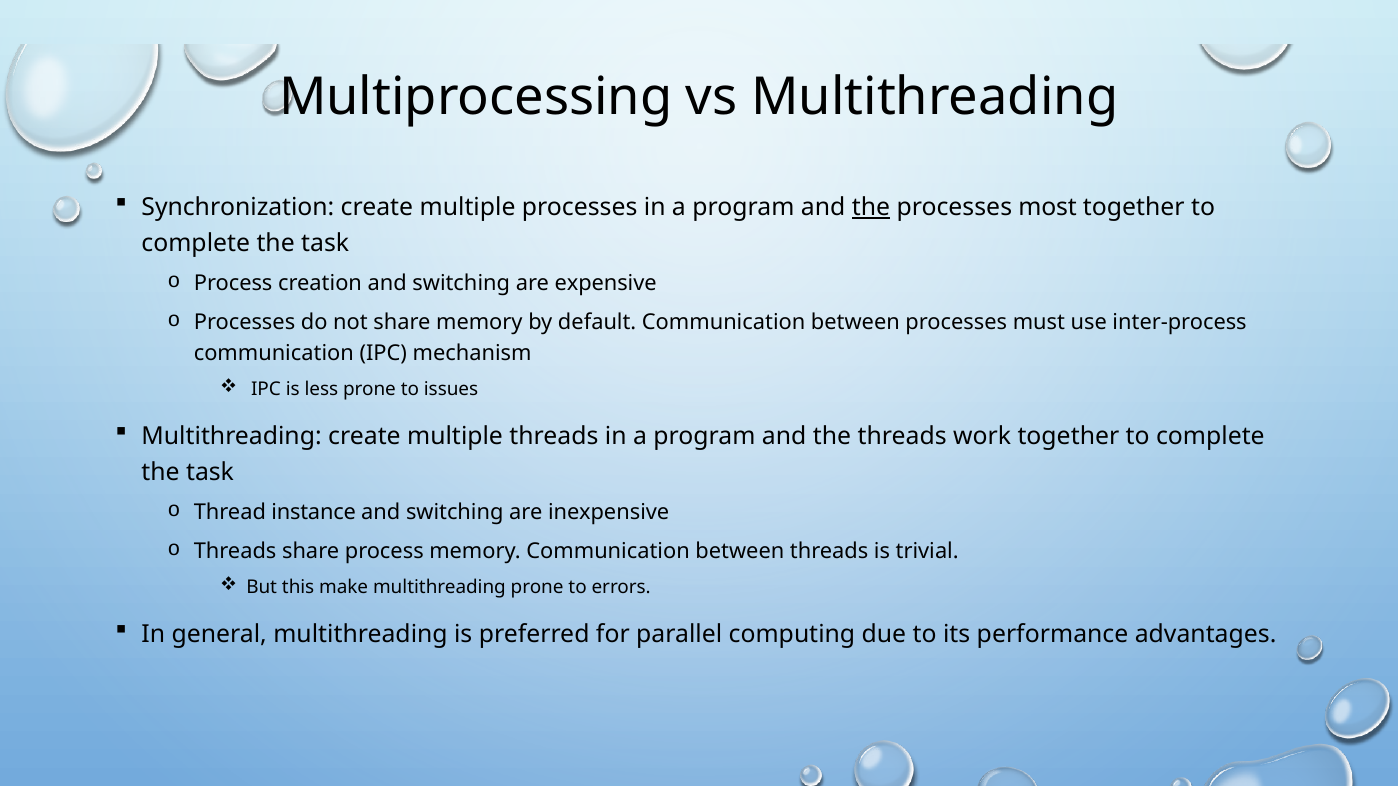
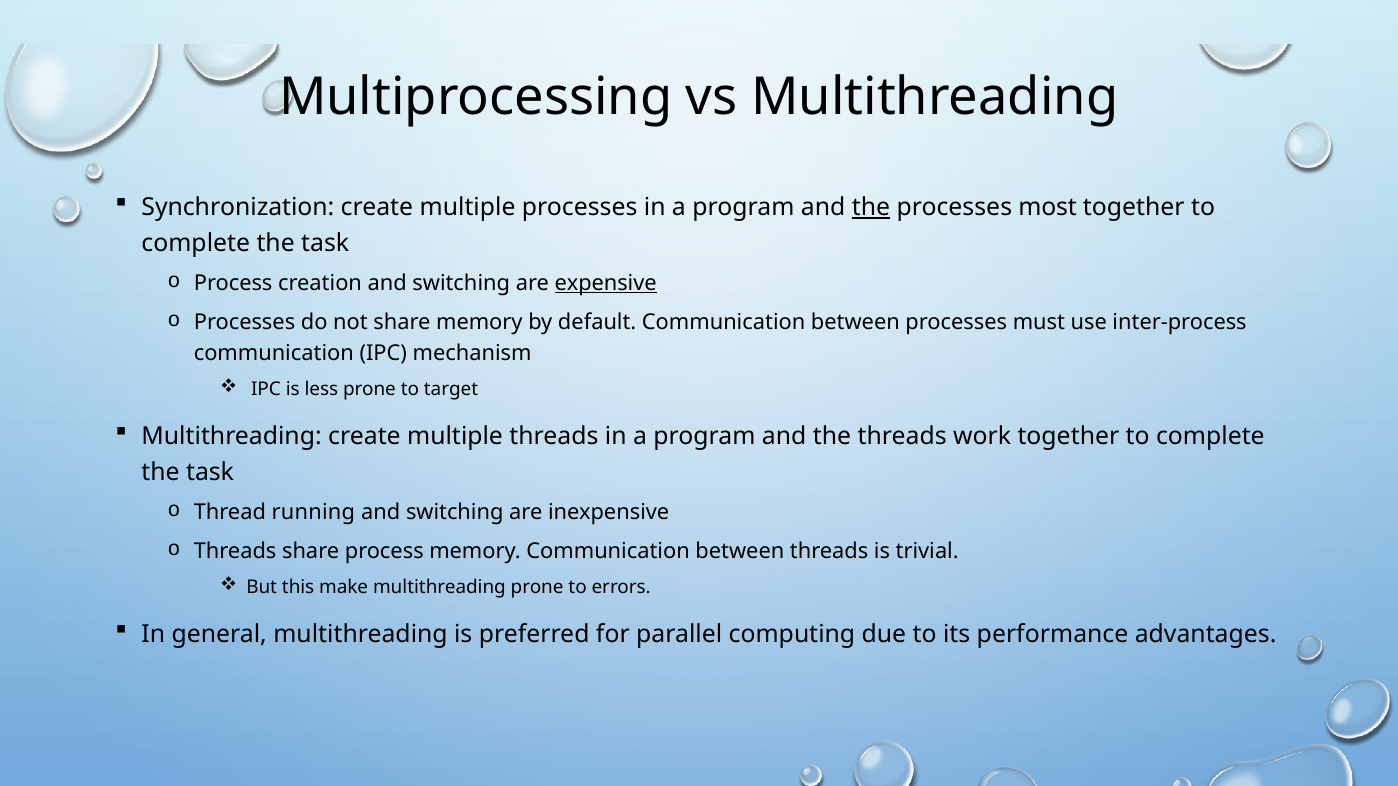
expensive underline: none -> present (606, 283)
issues: issues -> target (451, 390)
instance: instance -> running (313, 513)
